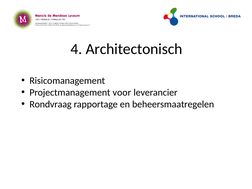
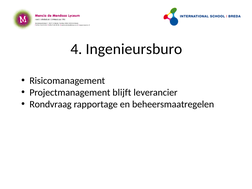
Architectonisch: Architectonisch -> Ingenieursburo (134, 49)
voor: voor -> blijft (122, 92)
